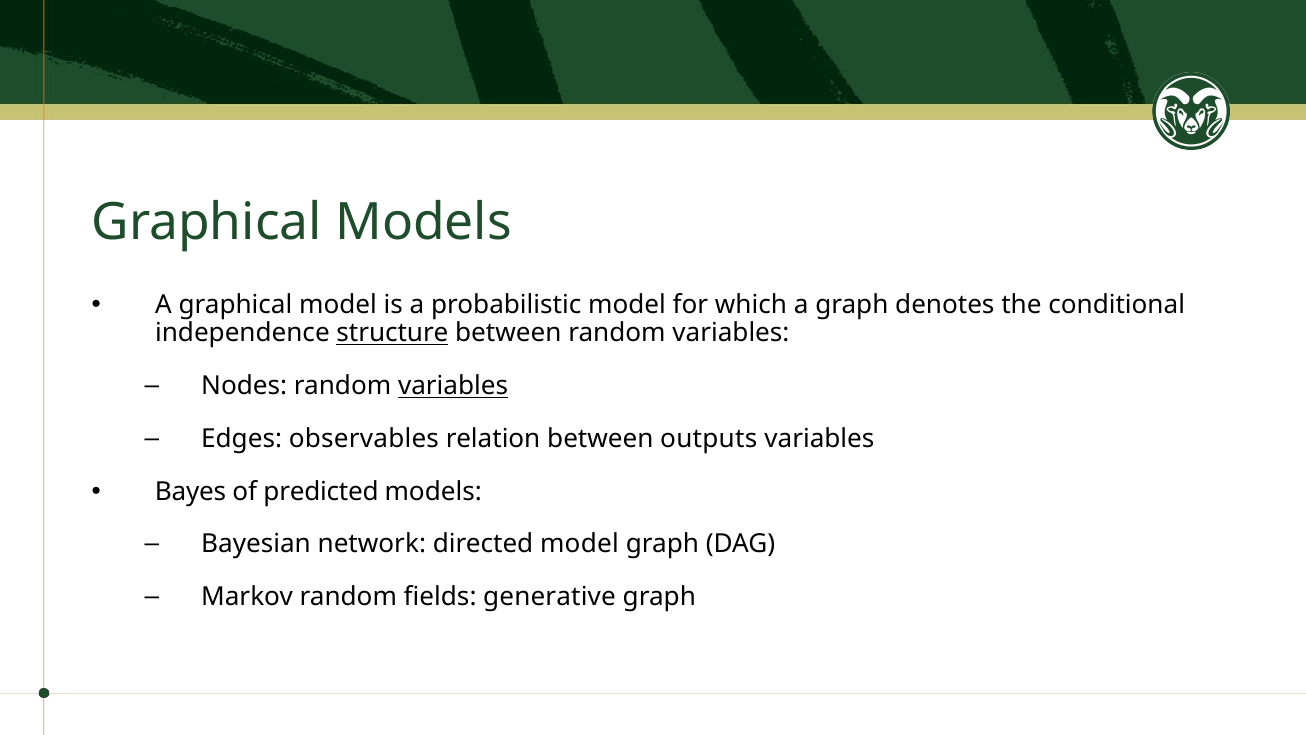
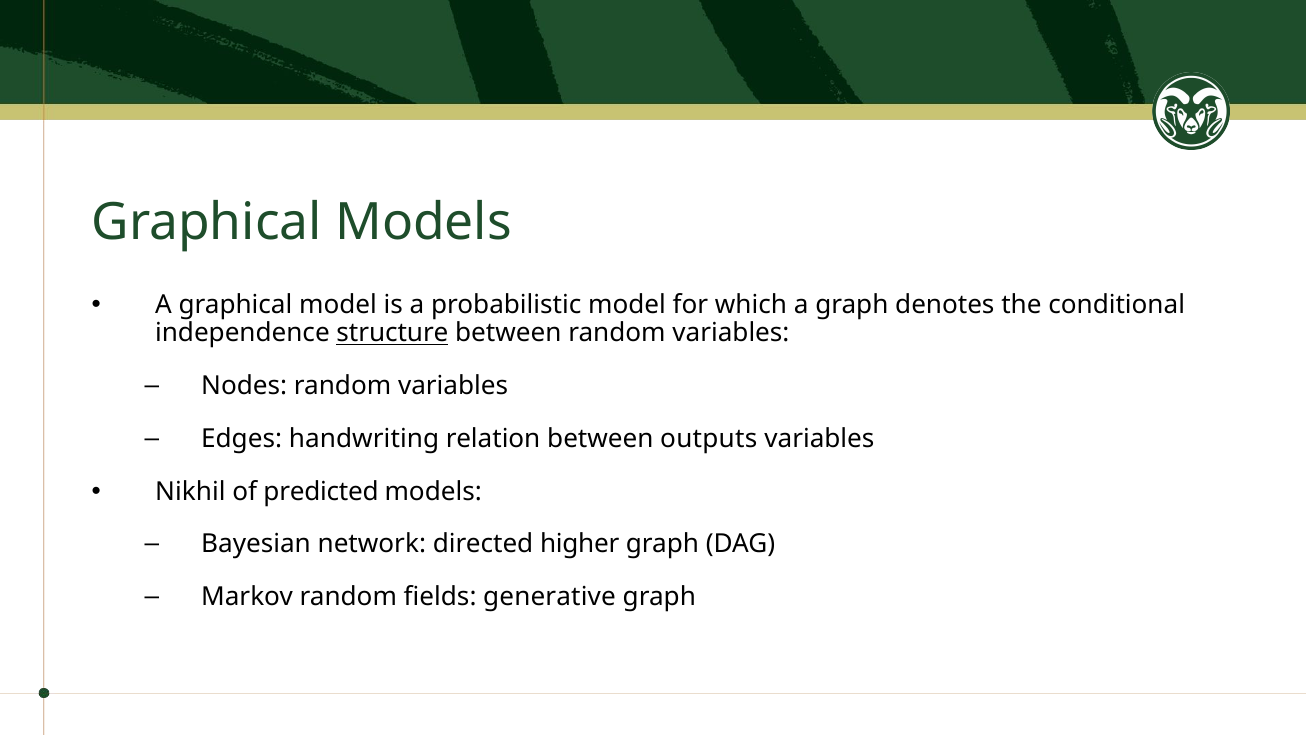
variables underline: present -> none (453, 386)
observables: observables -> handwriting (364, 439)
Bayes: Bayes -> Nikhil (190, 491)
directed model: model -> higher (580, 544)
